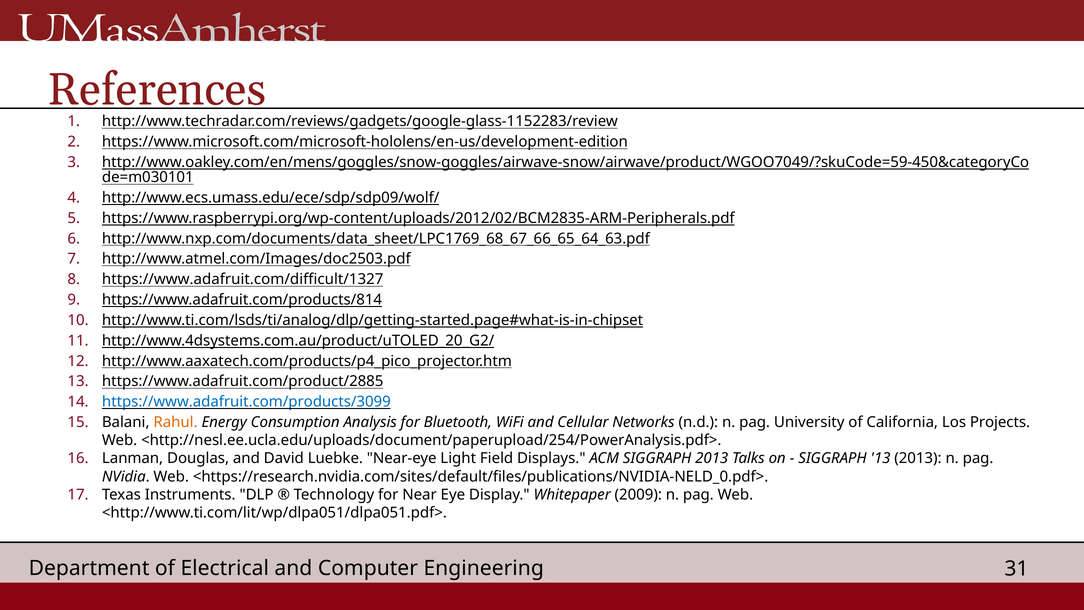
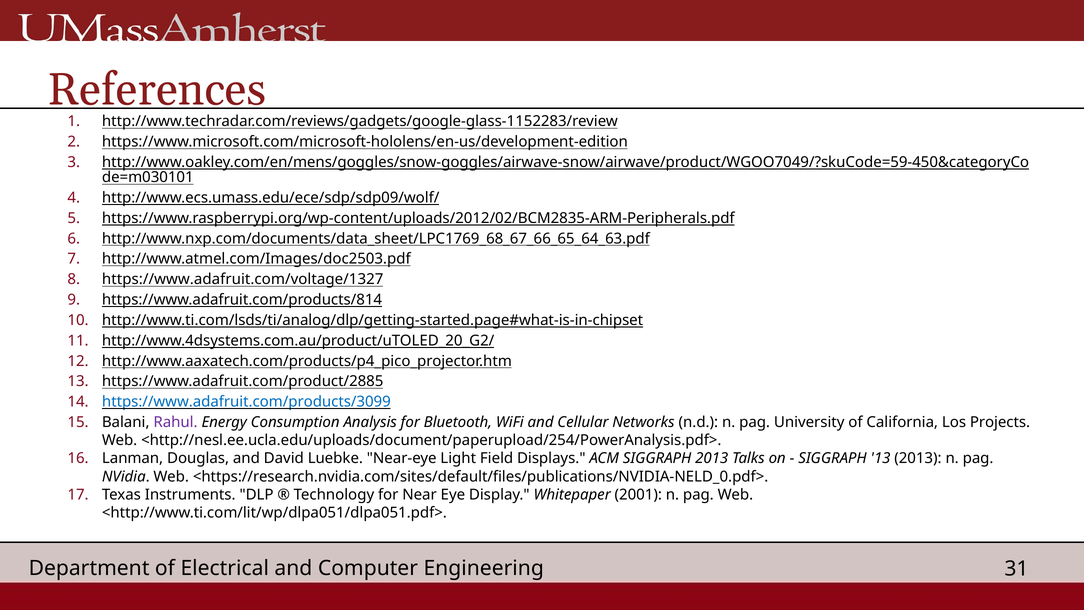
https://www.adafruit.com/difficult/1327: https://www.adafruit.com/difficult/1327 -> https://www.adafruit.com/voltage/1327 (243, 279)
Rahul colour: orange -> purple (176, 422)
2009: 2009 -> 2001 (638, 494)
